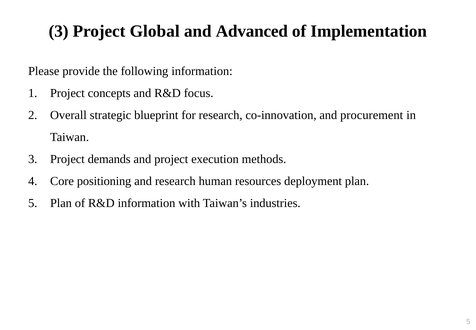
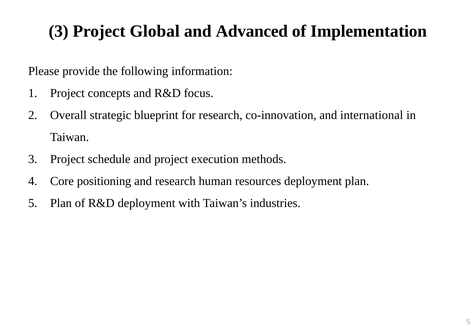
procurement: procurement -> international (372, 115)
demands: demands -> schedule (109, 159)
R&D information: information -> deployment (146, 203)
